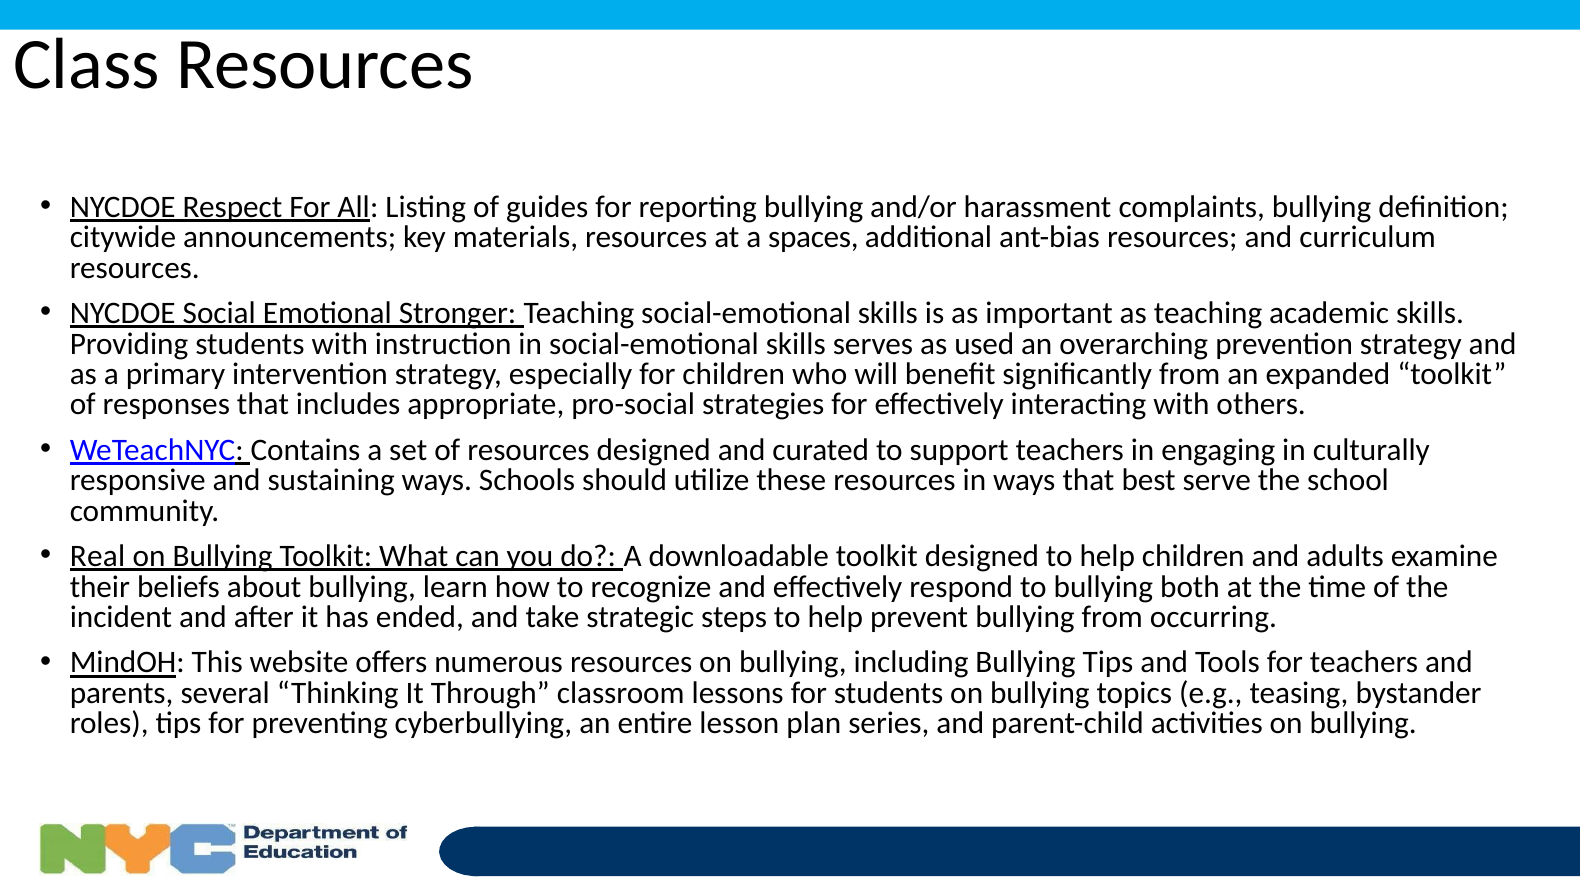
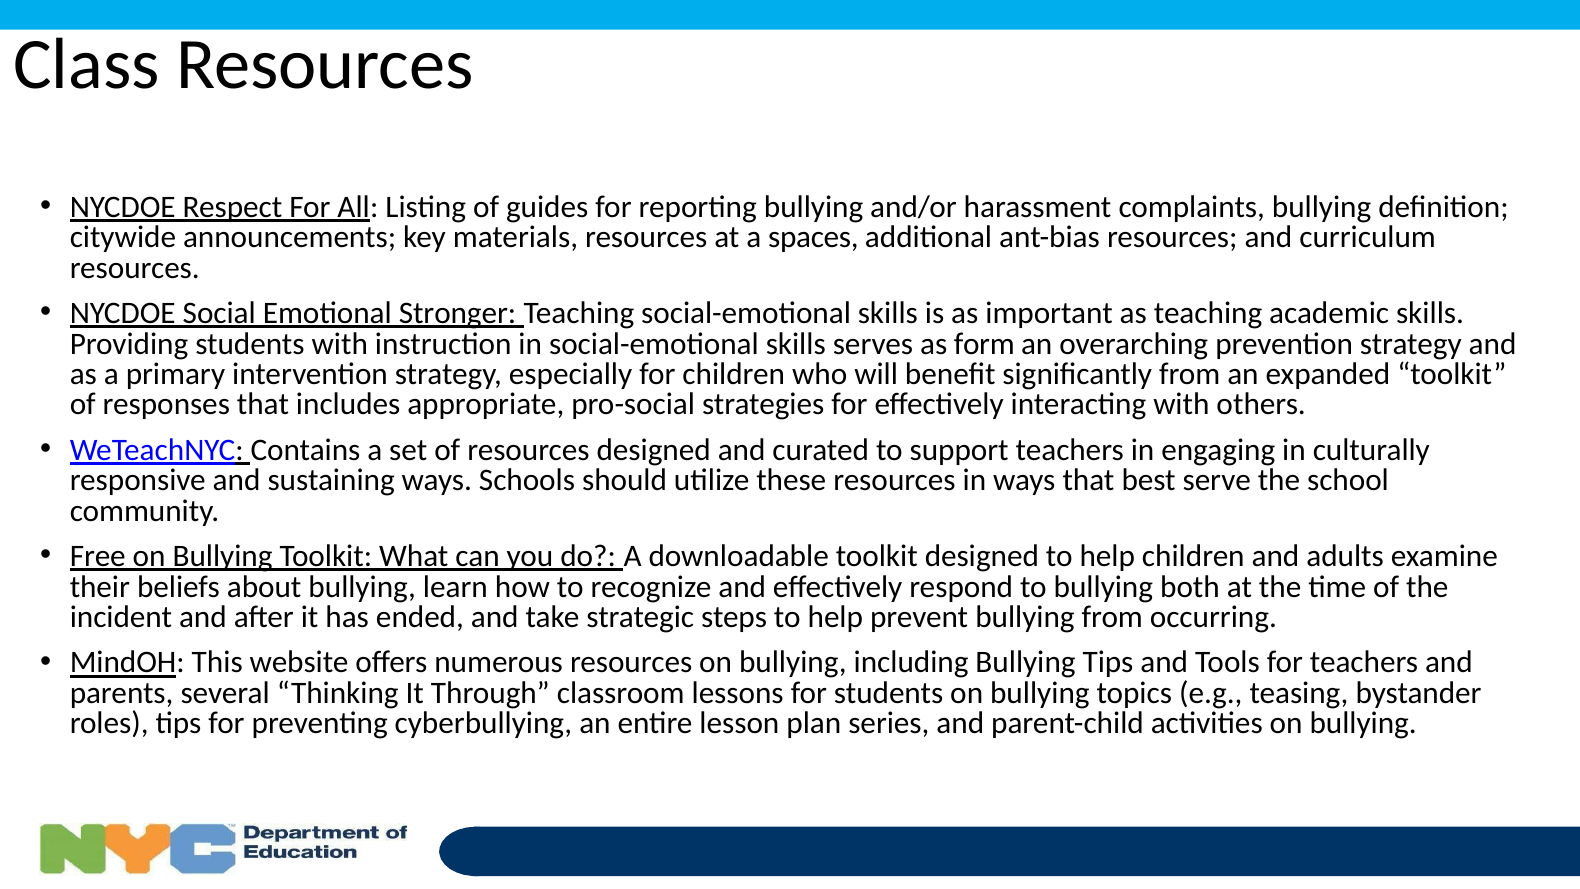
used: used -> form (984, 344)
Real: Real -> Free (98, 556)
